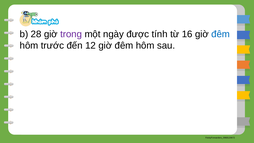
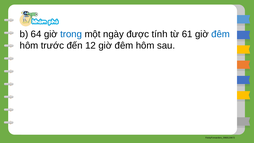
28: 28 -> 64 (36, 34)
trong colour: purple -> blue (71, 34)
16: 16 -> 61 (187, 34)
